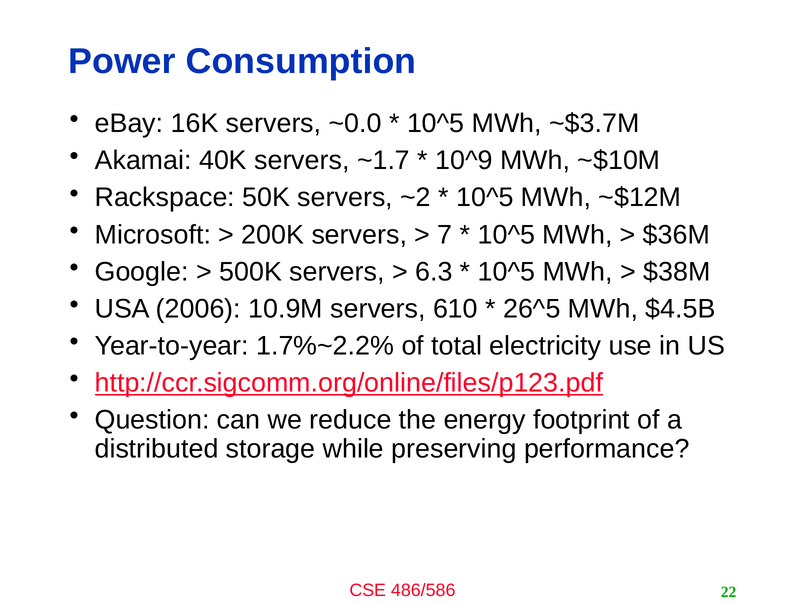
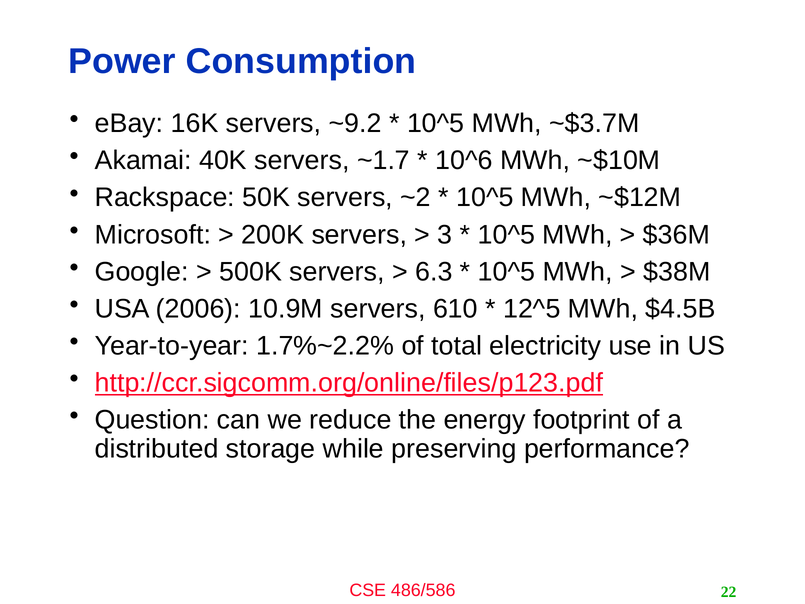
~0.0: ~0.0 -> ~9.2 (355, 123)
10^9: 10^9 -> 10^6 (464, 161)
7: 7 -> 3 (445, 235)
26^5: 26^5 -> 12^5 (532, 309)
